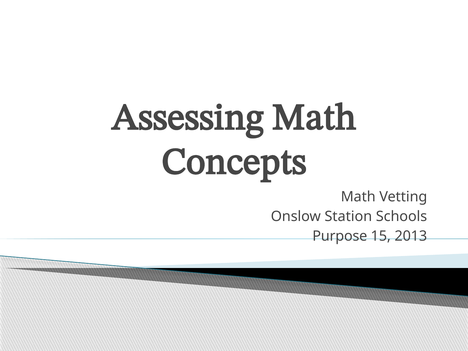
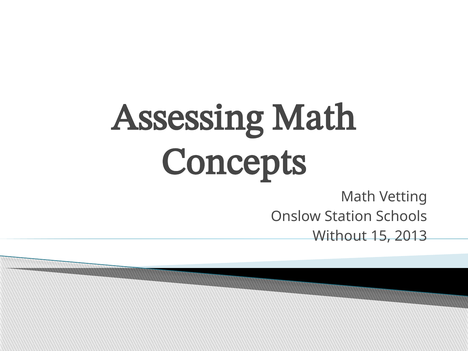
Purpose: Purpose -> Without (340, 236)
